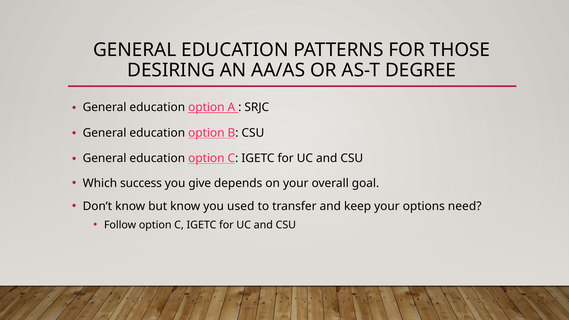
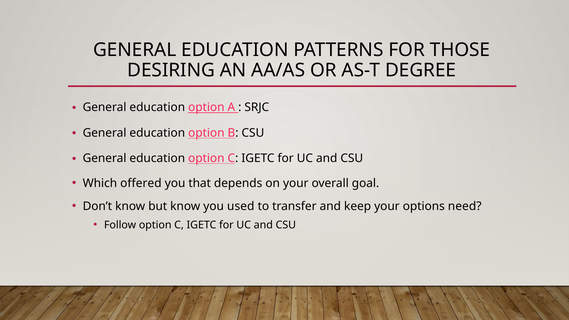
success: success -> offered (141, 183)
give: give -> that (200, 183)
